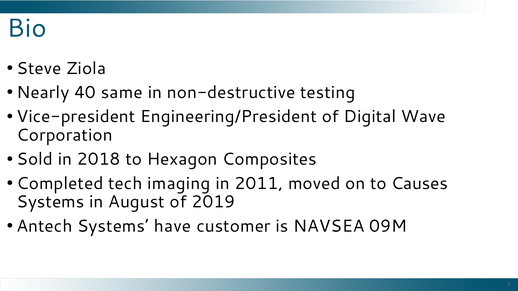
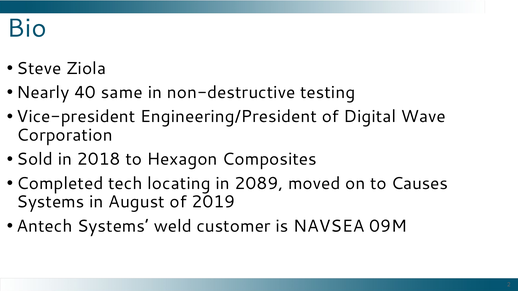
imaging: imaging -> locating (179, 184)
2011: 2011 -> 2089 (259, 184)
have: have -> weld (173, 226)
